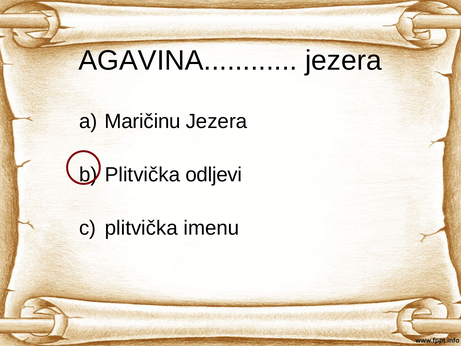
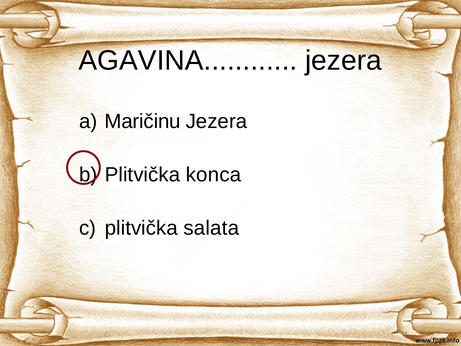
odljevi: odljevi -> konca (214, 175)
imenu: imenu -> salata (211, 228)
